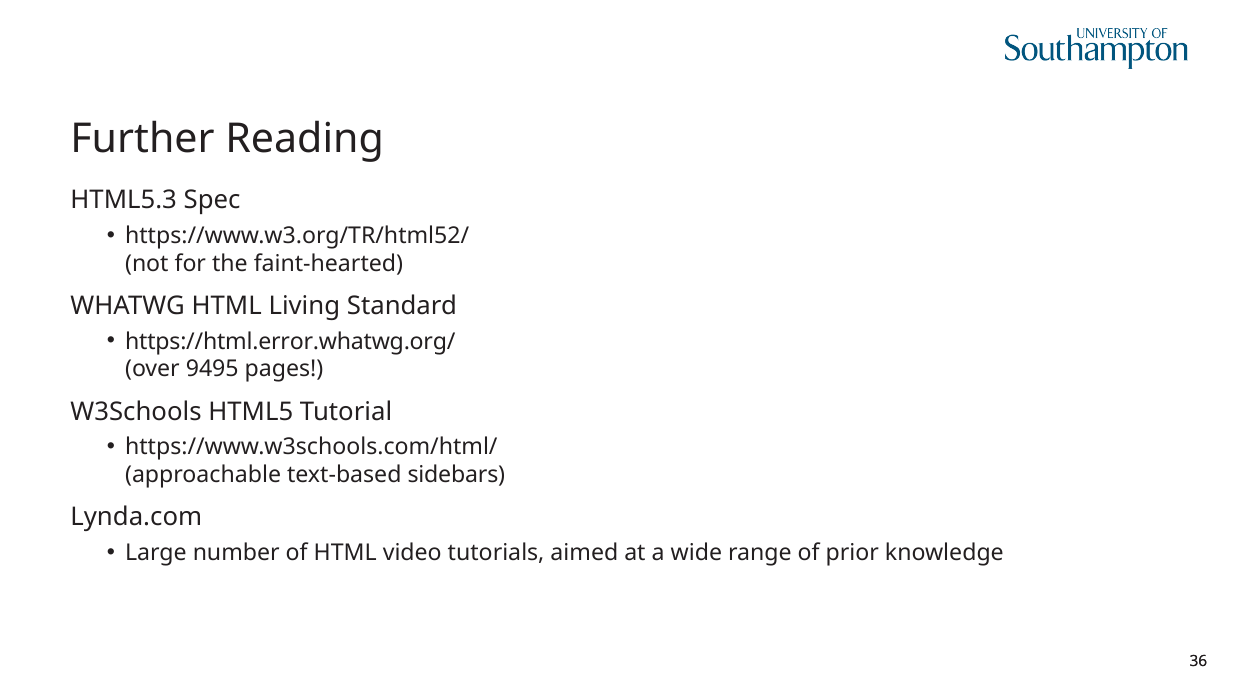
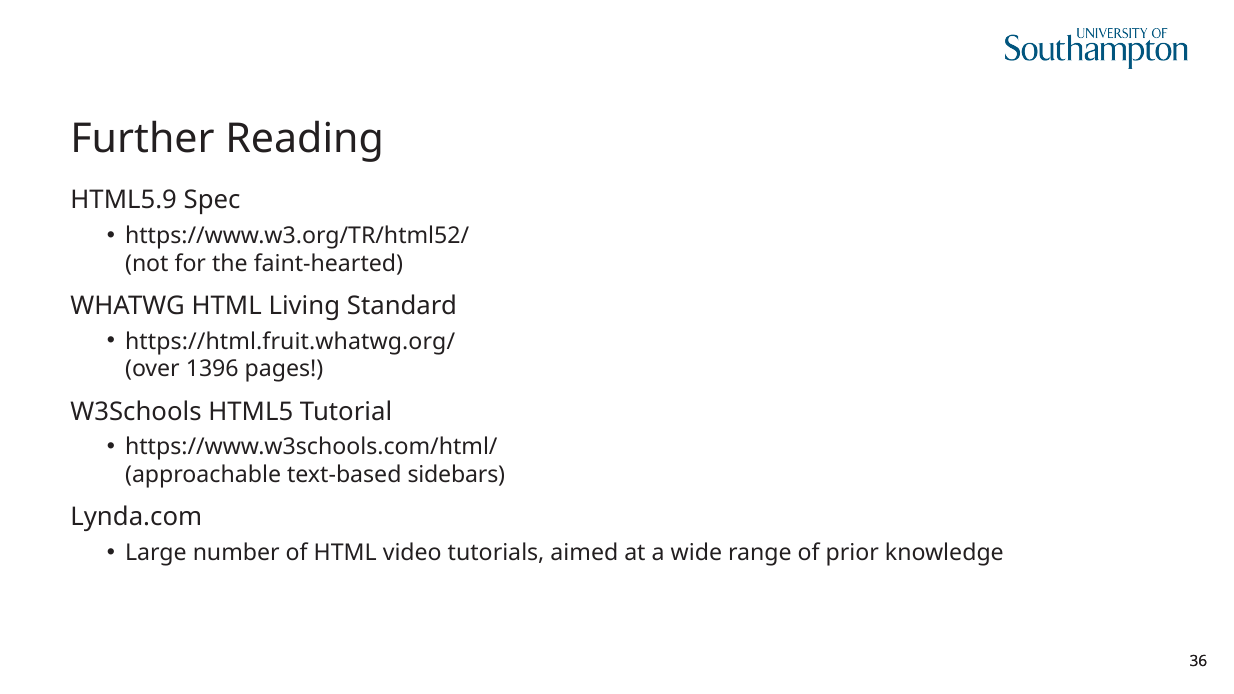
HTML5.3: HTML5.3 -> HTML5.9 (124, 200)
https://html.error.whatwg.org/: https://html.error.whatwg.org/ -> https://html.fruit.whatwg.org/ (290, 342)
9495: 9495 -> 1396 (212, 369)
